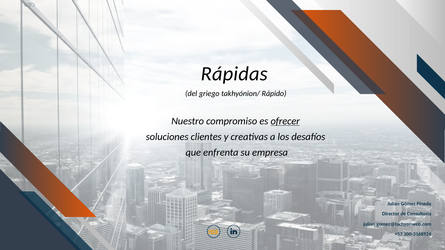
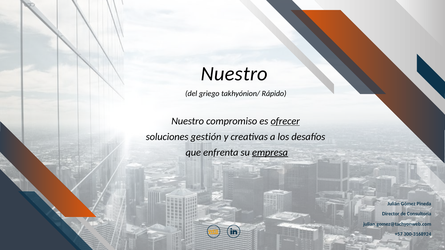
Rápidas: Rápidas -> Nuestro (234, 74)
clientes: clientes -> gestión (206, 137)
empresa underline: none -> present (270, 153)
